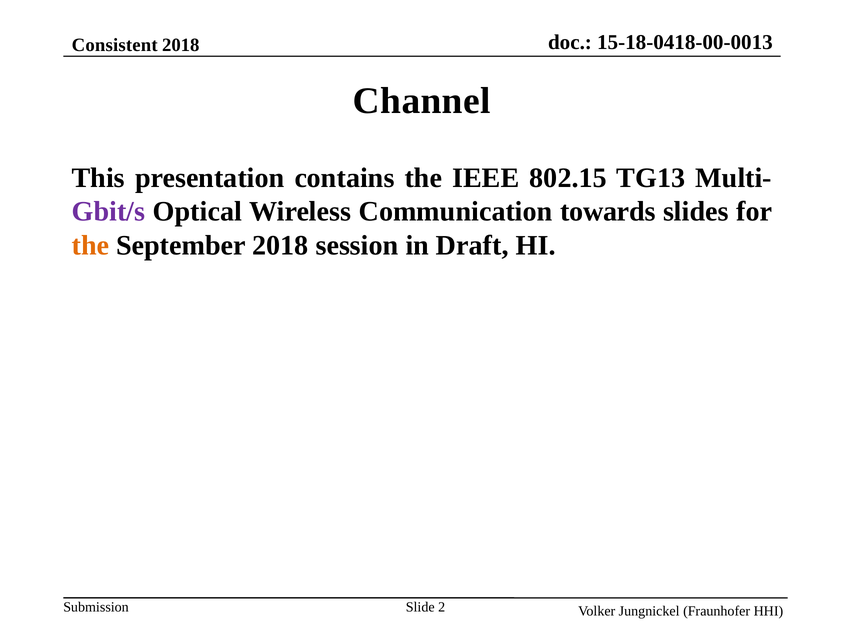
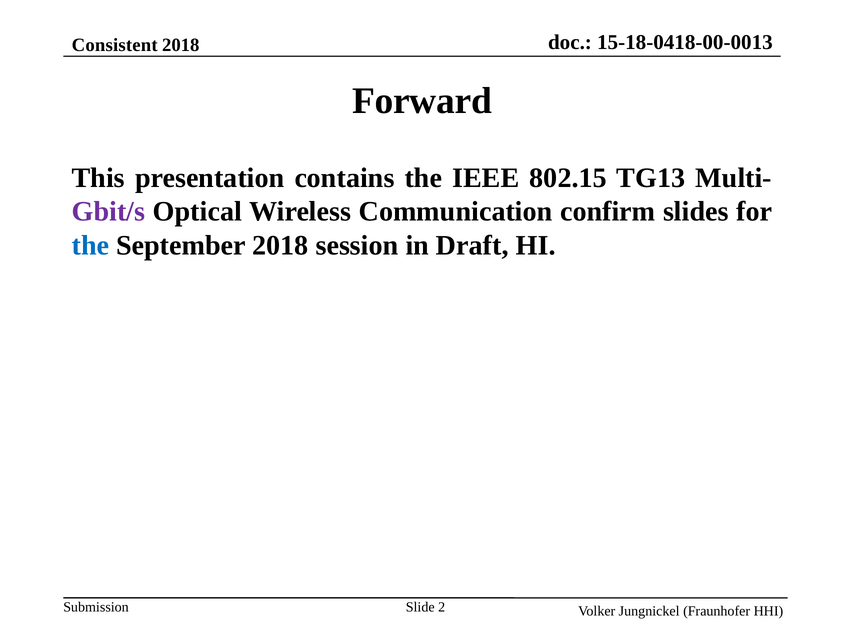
Channel: Channel -> Forward (422, 101)
towards: towards -> confirm (608, 212)
the colour: orange -> blue (90, 245)
